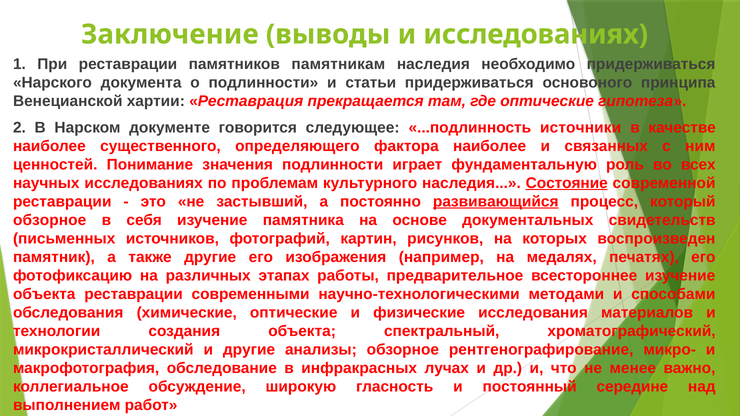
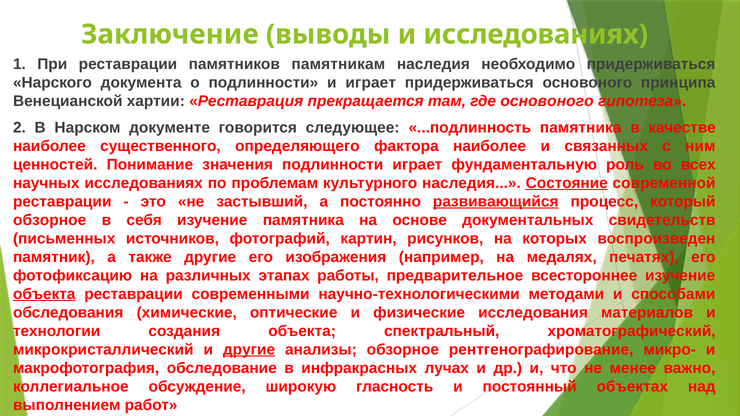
и статьи: статьи -> играет (371, 83)
где оптические: оптические -> основоного (547, 101)
...подлинность источники: источники -> памятника (581, 128)
объекта underline: none -> present (44, 294)
другие underline: none -> present (249, 350)
середине: середине -> объектах (632, 387)
